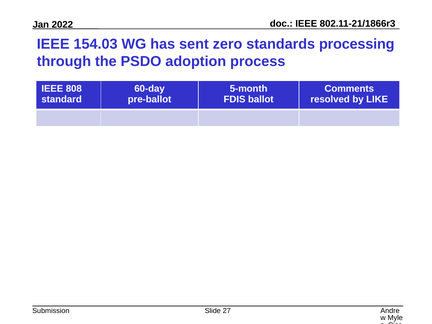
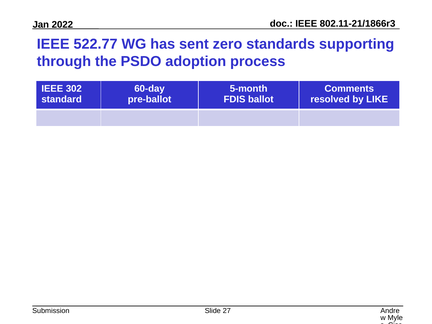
154.03: 154.03 -> 522.77 (96, 44)
processing: processing -> supporting (357, 44)
808: 808 -> 302 (74, 89)
